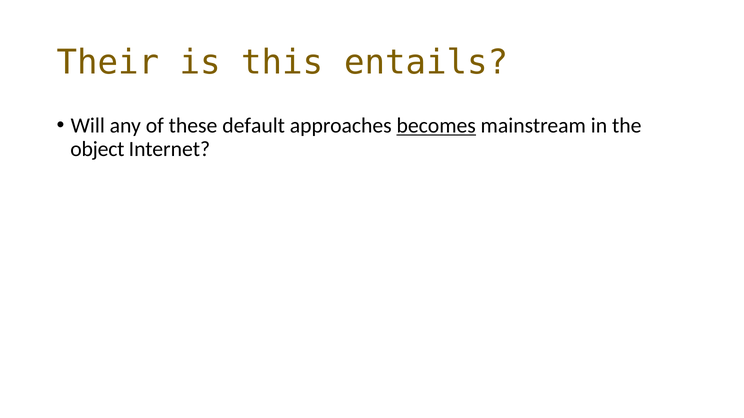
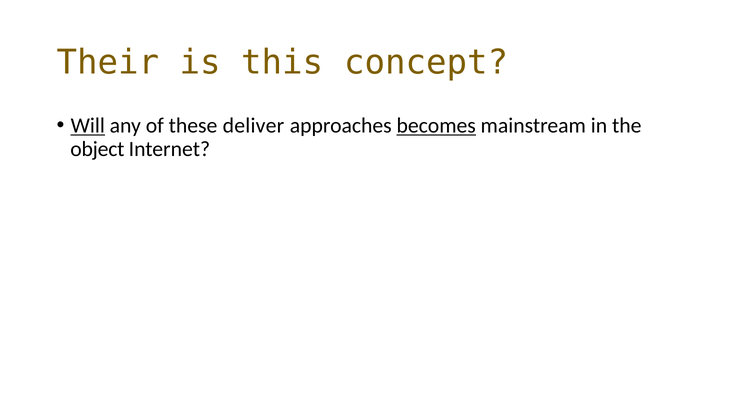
entails: entails -> concept (426, 62)
Will underline: none -> present (88, 126)
default: default -> deliver (254, 126)
